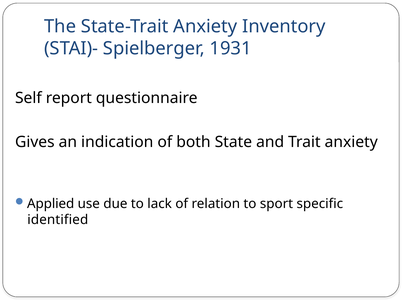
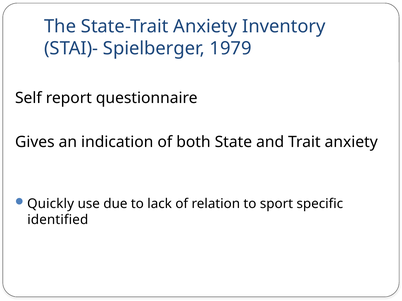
1931: 1931 -> 1979 (231, 49)
Applied: Applied -> Quickly (51, 204)
